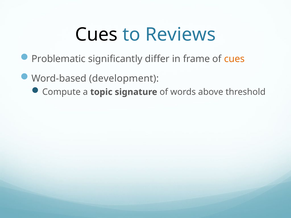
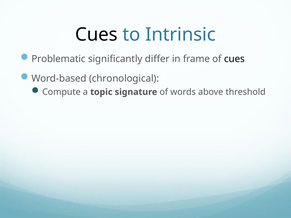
Reviews: Reviews -> Intrinsic (181, 35)
cues colour: orange -> black (234, 59)
development: development -> chronological (124, 79)
